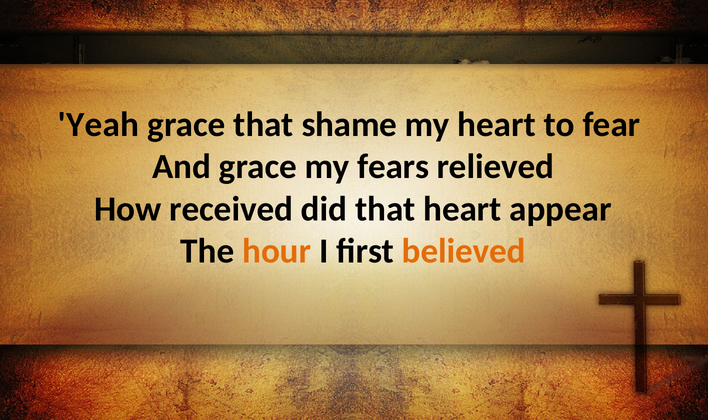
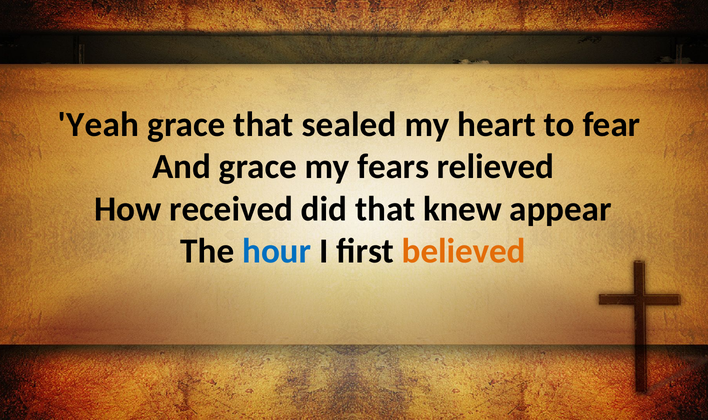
shame: shame -> sealed (349, 124)
that heart: heart -> knew (463, 209)
hour colour: orange -> blue (277, 251)
